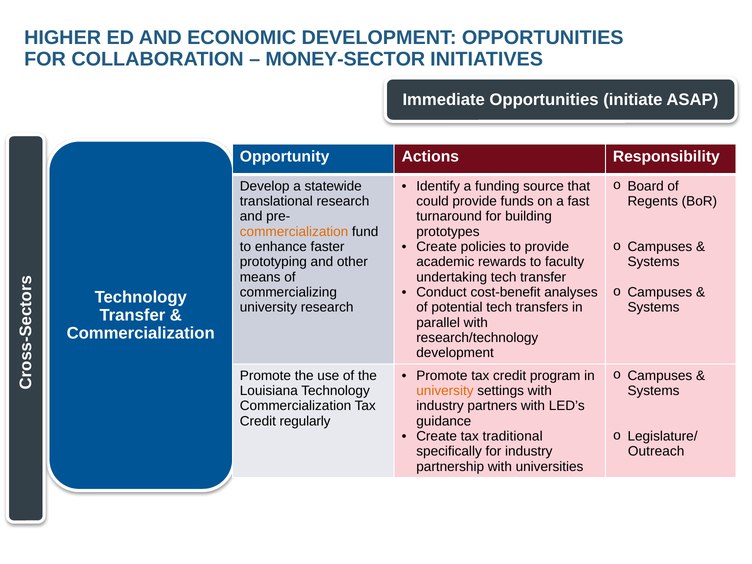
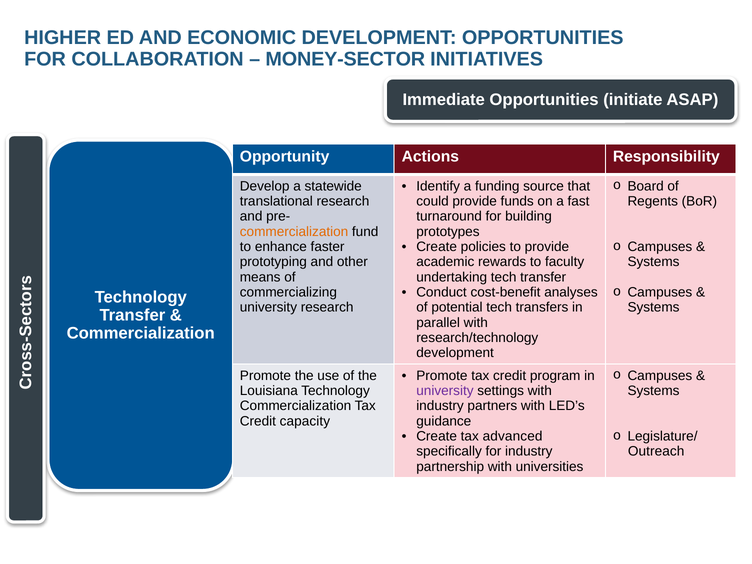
university colour: orange -> purple (445, 391)
regularly: regularly -> capacity (305, 421)
traditional: traditional -> advanced (513, 436)
